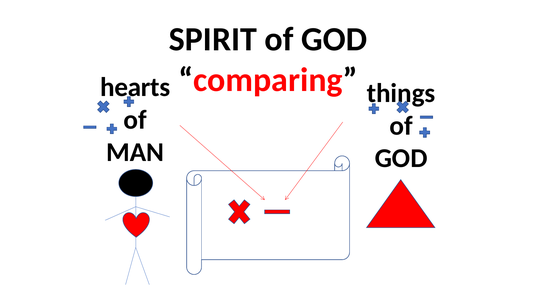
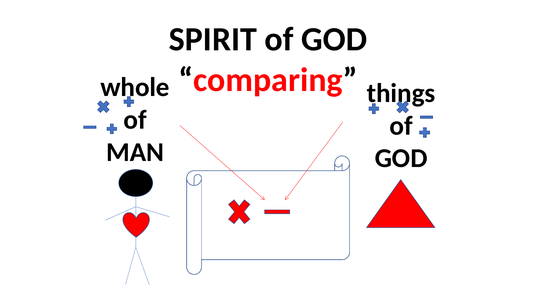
hearts: hearts -> whole (135, 87)
